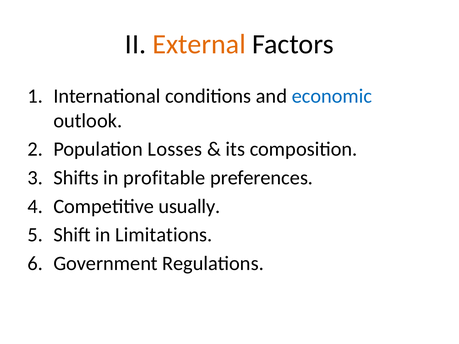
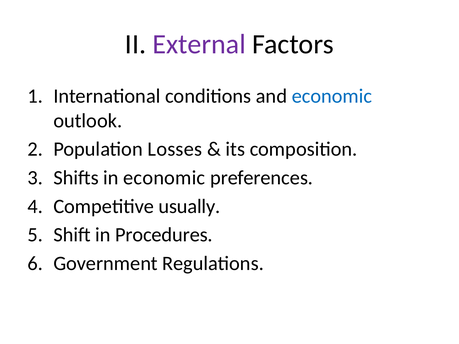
External colour: orange -> purple (199, 44)
in profitable: profitable -> economic (164, 178)
Limitations: Limitations -> Procedures (164, 235)
